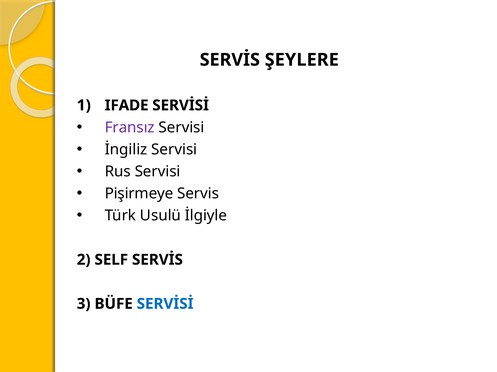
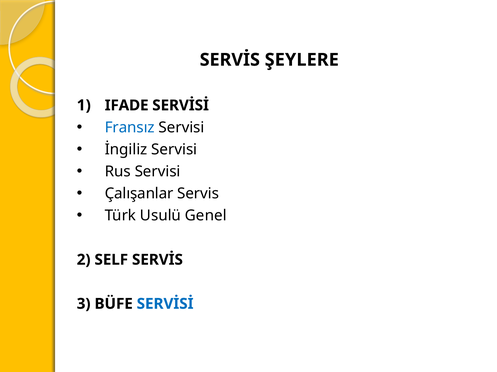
Fransız colour: purple -> blue (130, 128)
Pişirmeye: Pişirmeye -> Çalışanlar (139, 194)
İlgiyle: İlgiyle -> Genel (206, 216)
